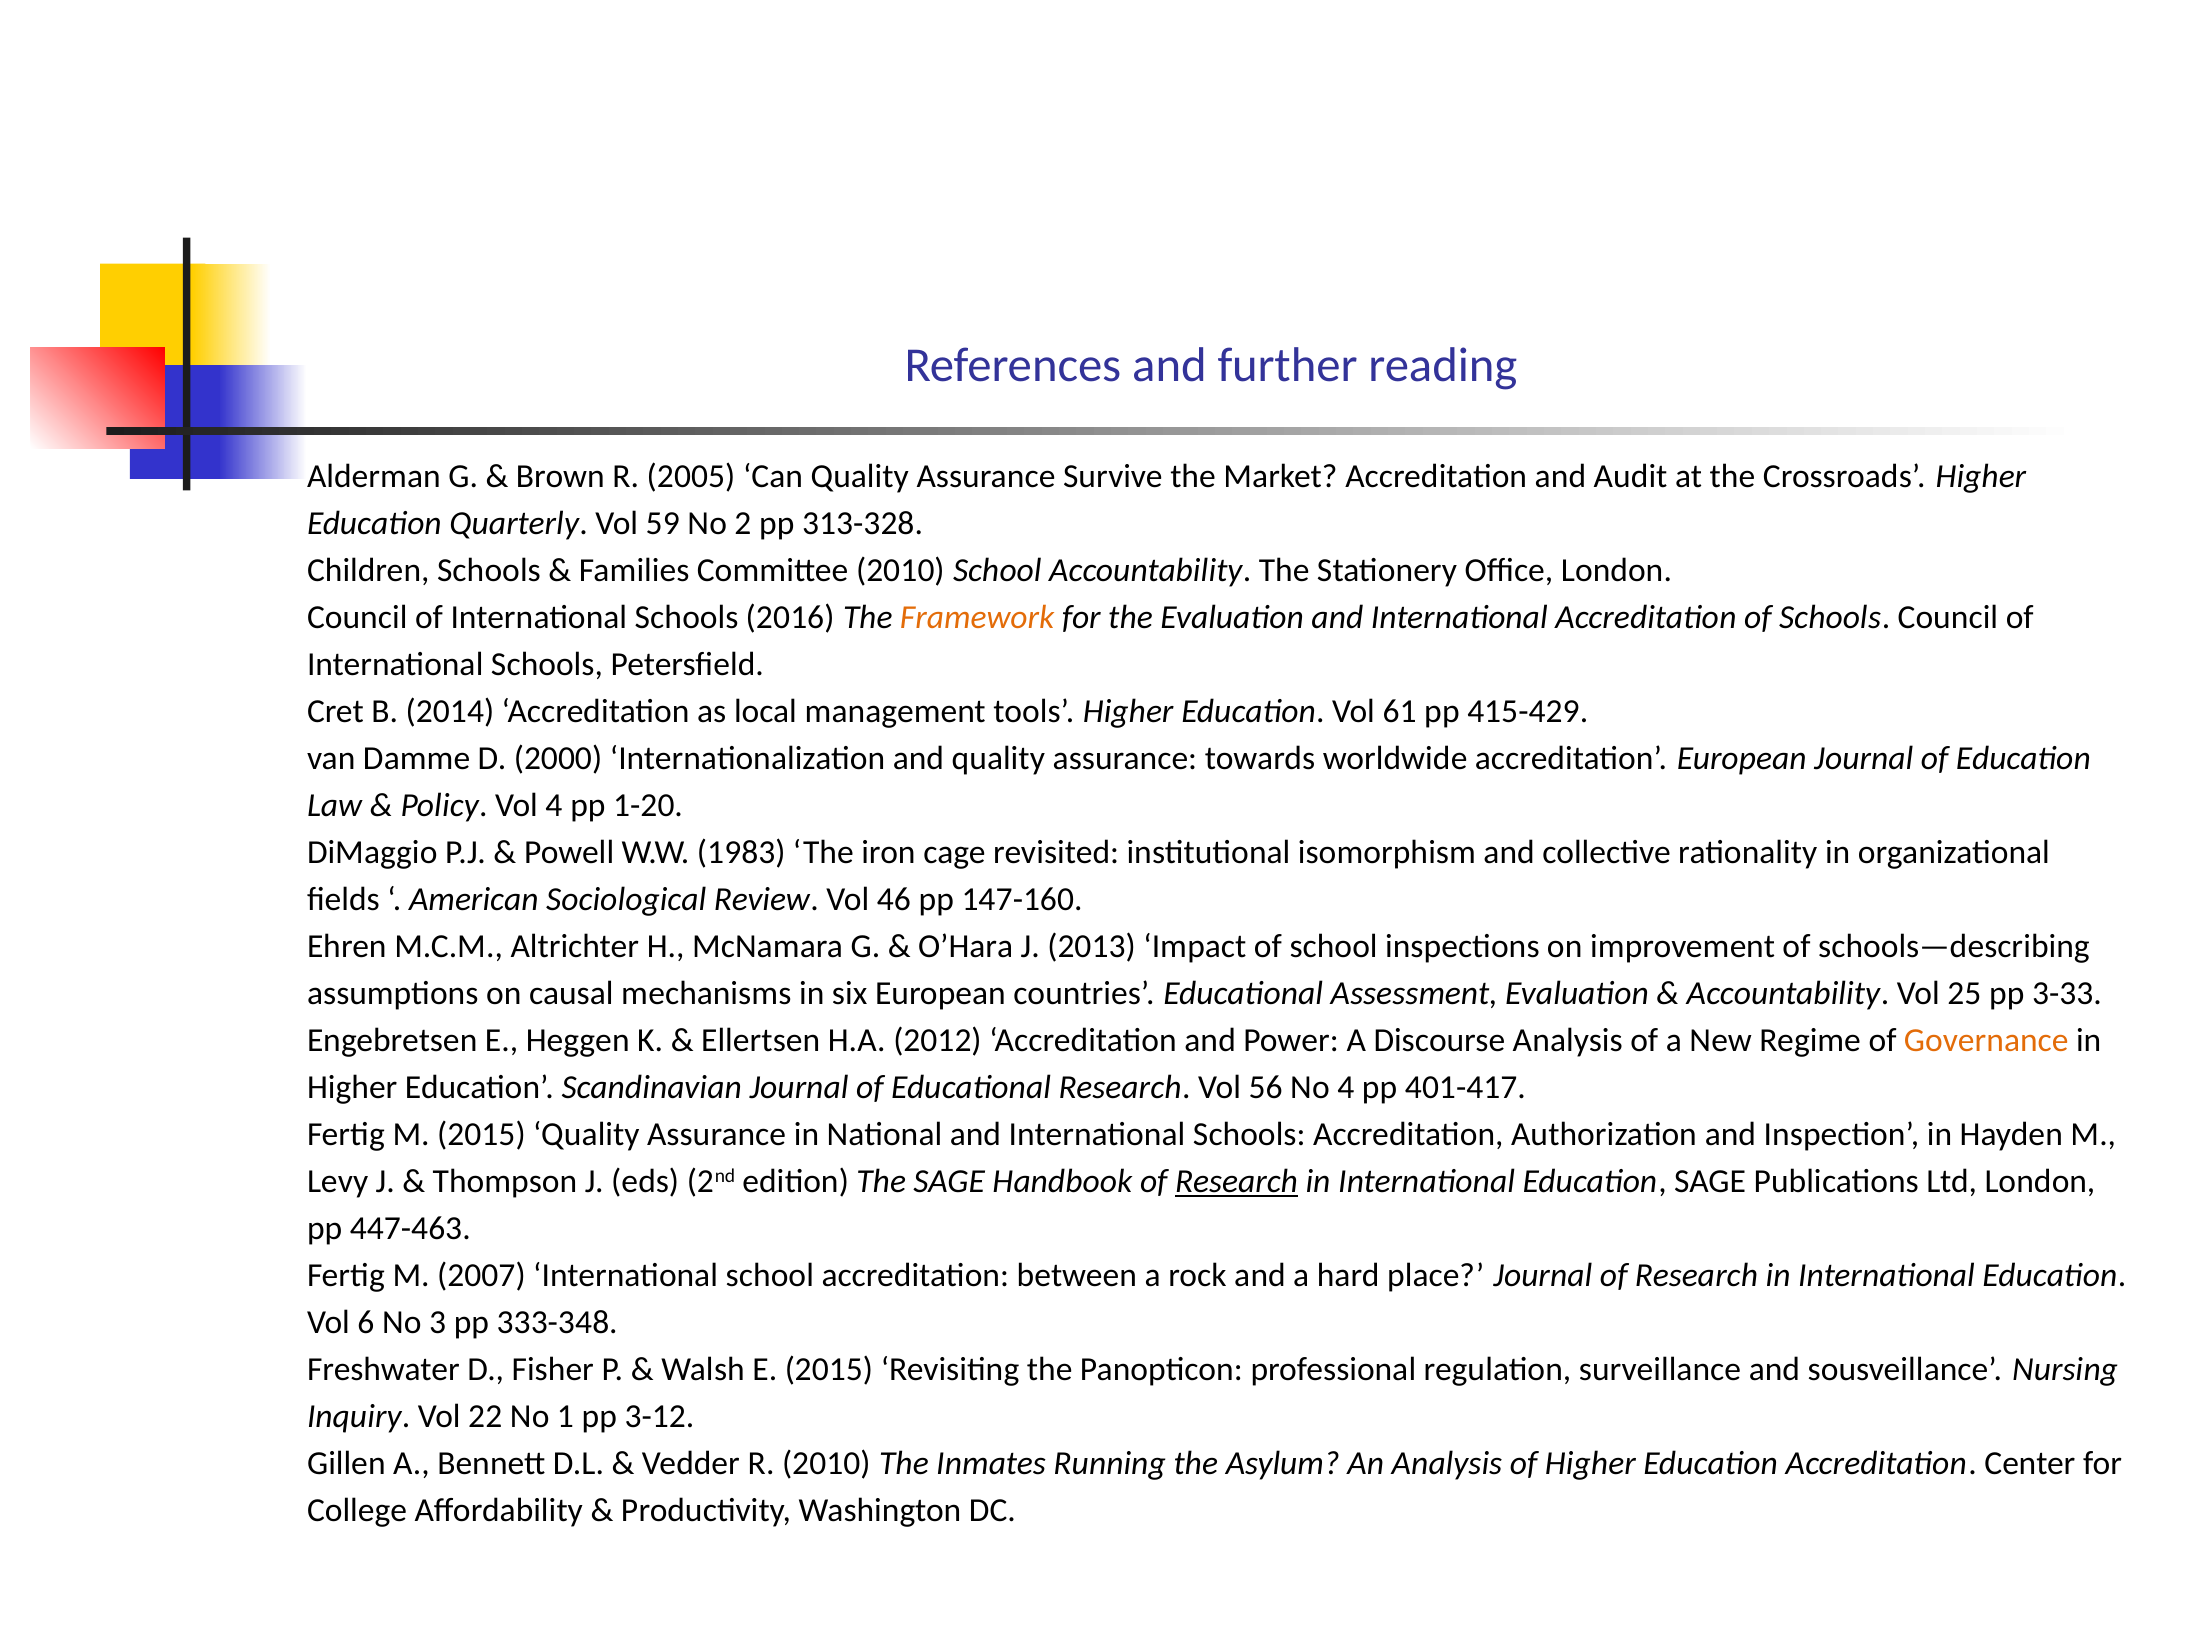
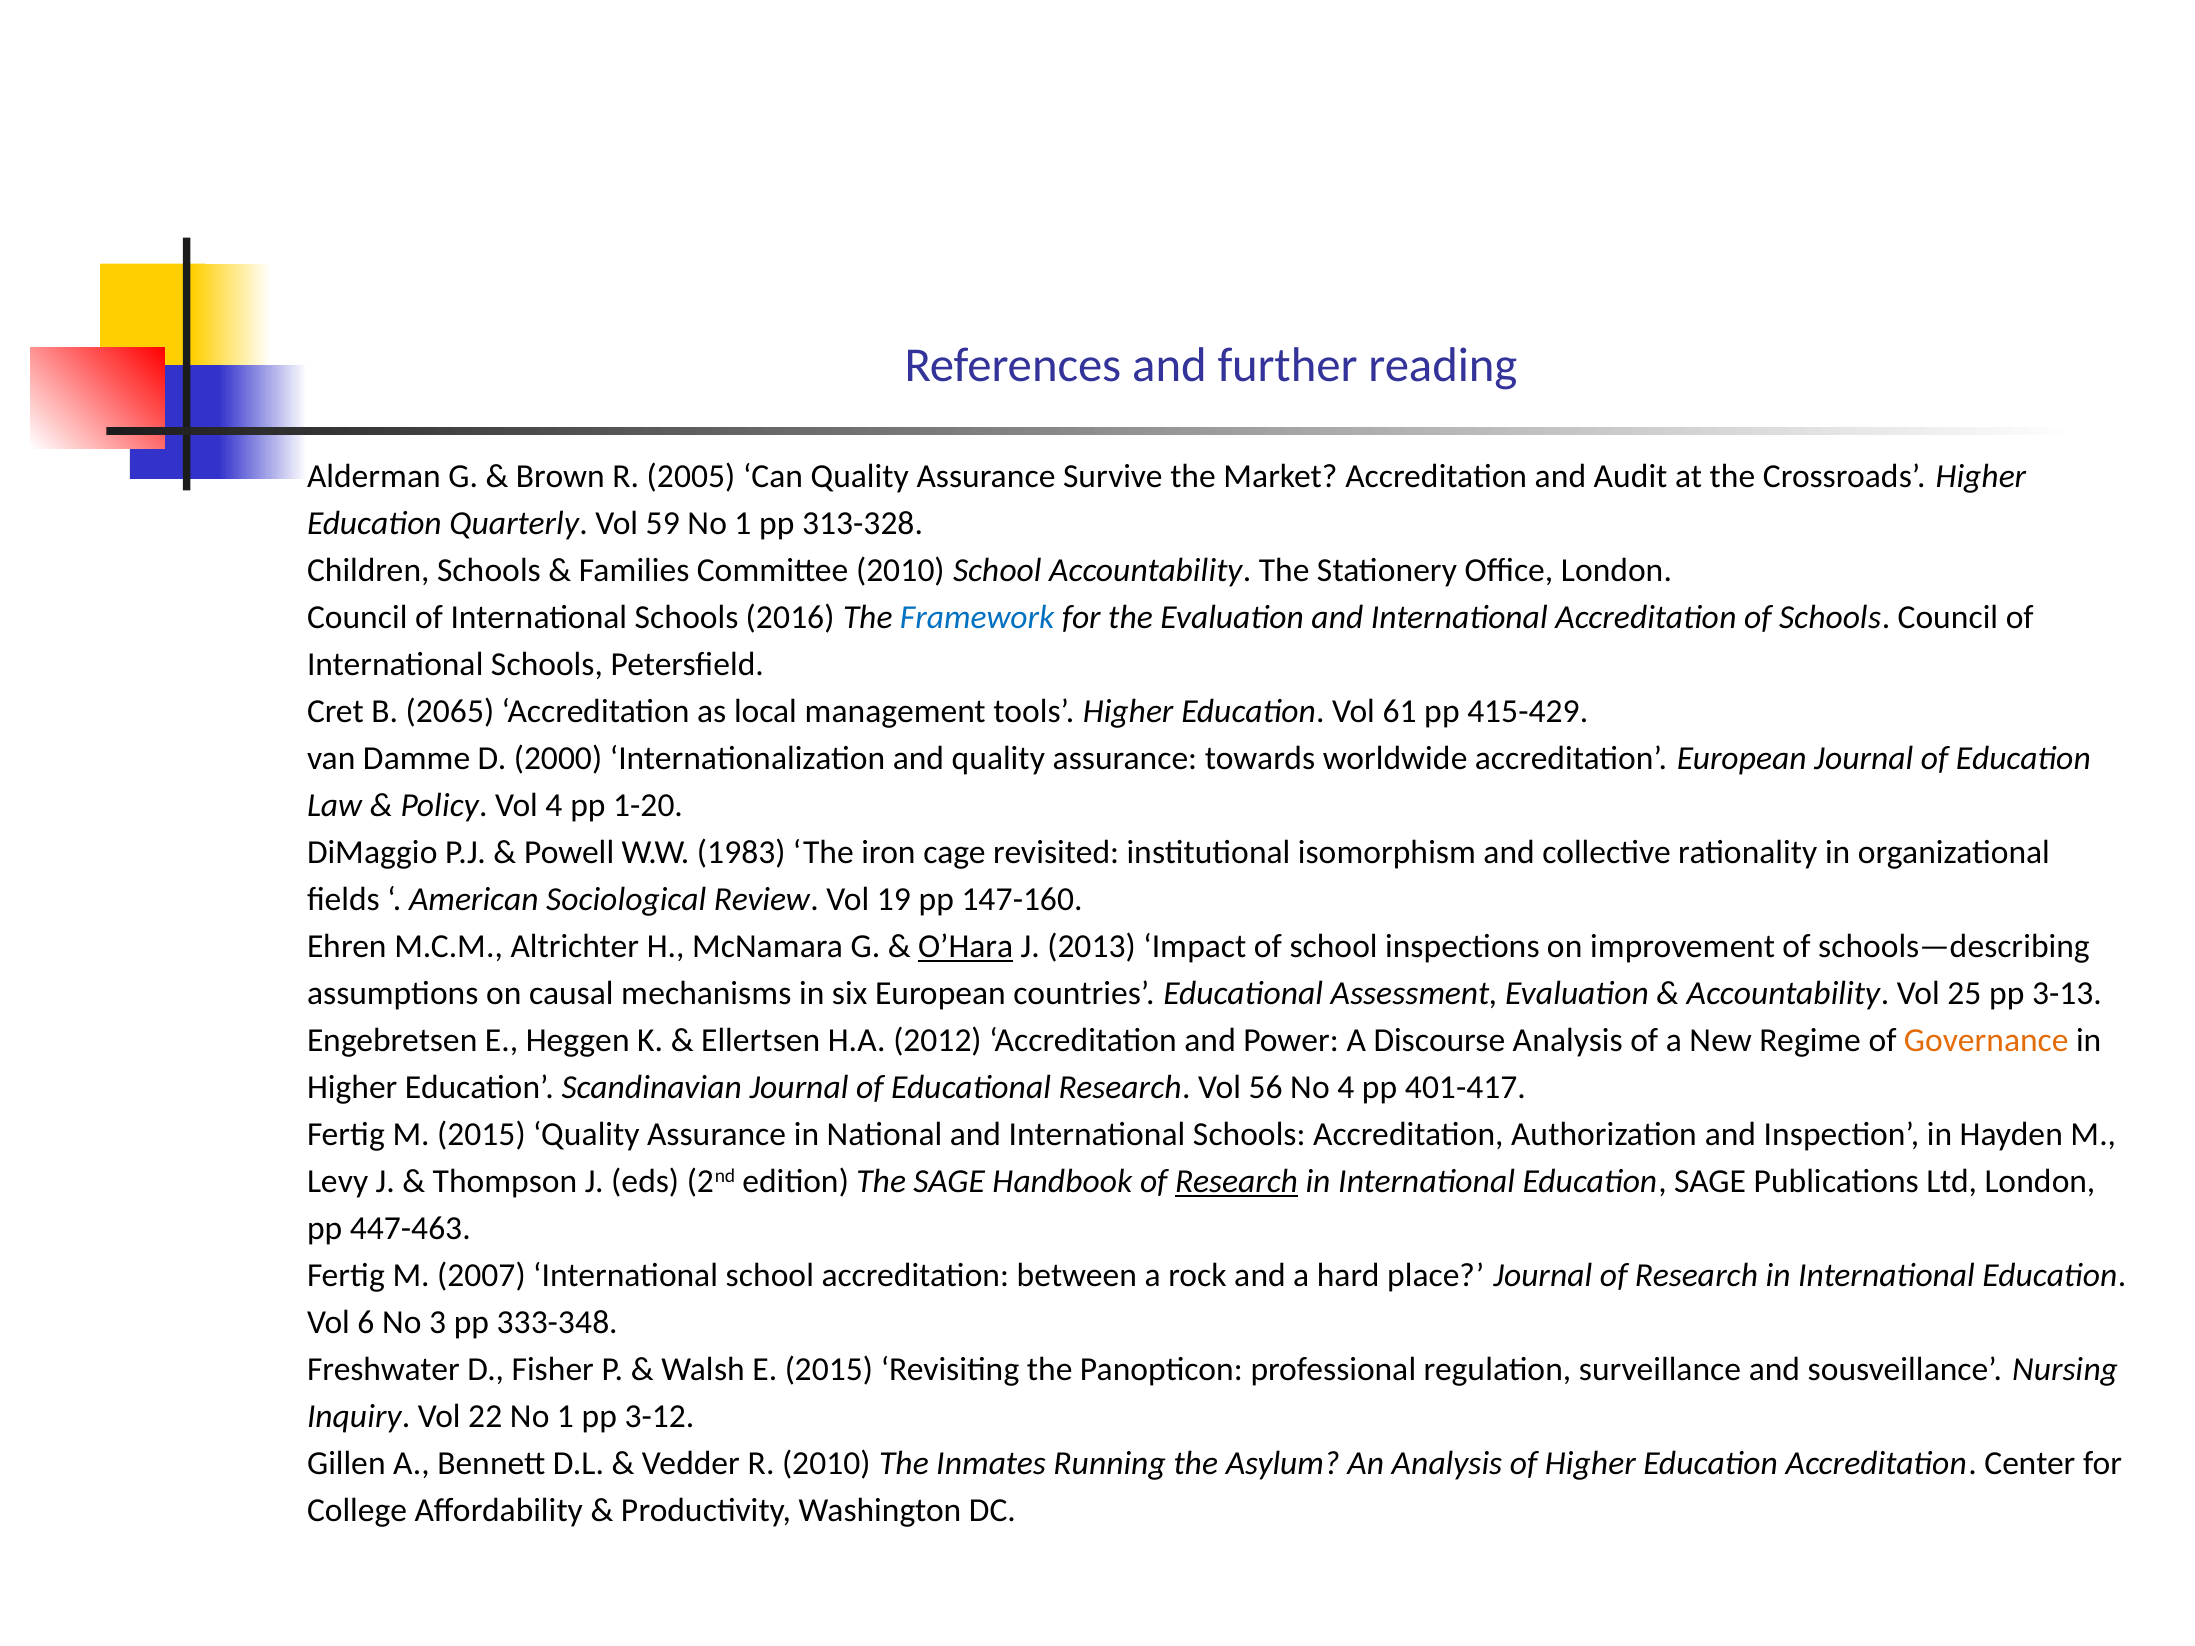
59 No 2: 2 -> 1 (743, 523)
Framework colour: orange -> blue (977, 617)
2014: 2014 -> 2065 (450, 711)
46: 46 -> 19 (894, 899)
O’Hara underline: none -> present (966, 946)
3-33: 3-33 -> 3-13 (2067, 993)
